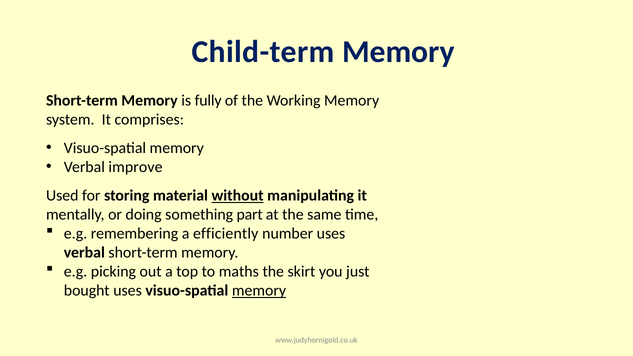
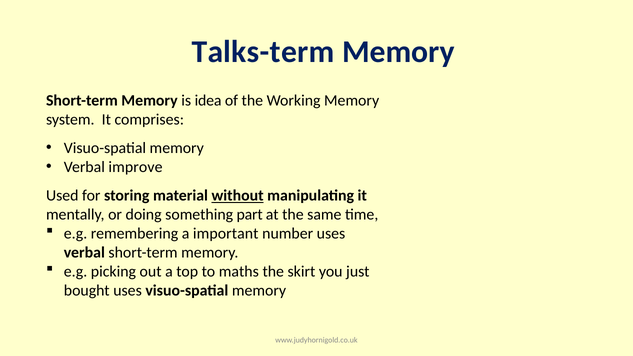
Child-term: Child-term -> Talks-term (263, 52)
fully: fully -> idea (208, 101)
efficiently: efficiently -> important (226, 234)
memory underline: present -> none (259, 291)
